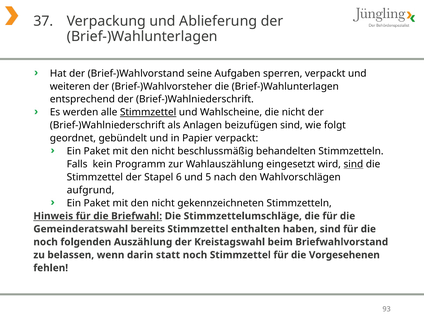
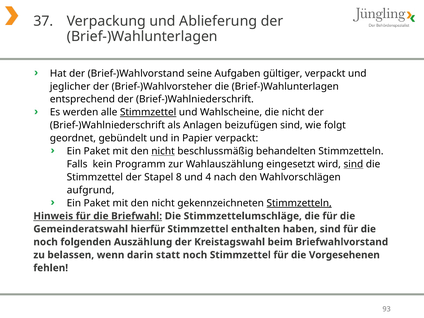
sperren: sperren -> gültiger (283, 73)
weiteren: weiteren -> jeglicher (70, 86)
nicht underline: none -> present (163, 151)
6: 6 -> 8 (179, 177)
5: 5 -> 4 (208, 177)
Stimmzetteln underline: none -> present (299, 203)
bereits: bereits -> hierfür (148, 229)
